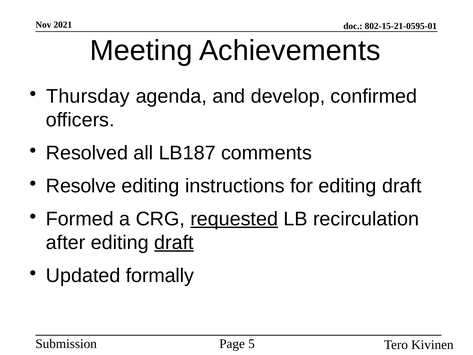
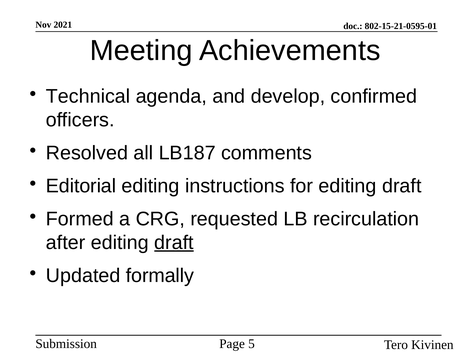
Thursday: Thursday -> Technical (88, 96)
Resolve: Resolve -> Editorial (81, 186)
requested underline: present -> none (234, 219)
